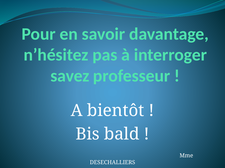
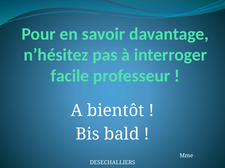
savez: savez -> facile (70, 76)
